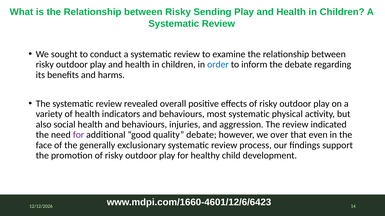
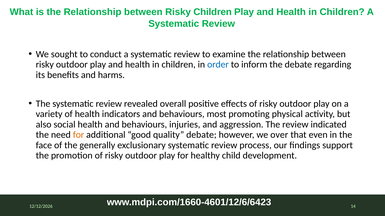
Risky Sending: Sending -> Children (213, 12)
most systematic: systematic -> promoting (249, 114)
for colour: purple -> orange (79, 135)
